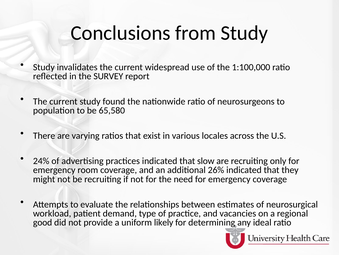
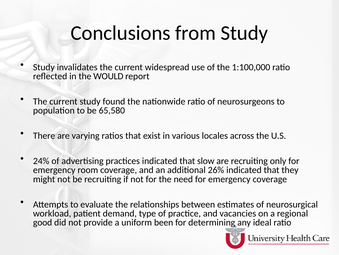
SURVEY: SURVEY -> WOULD (108, 76)
likely: likely -> been (164, 222)
